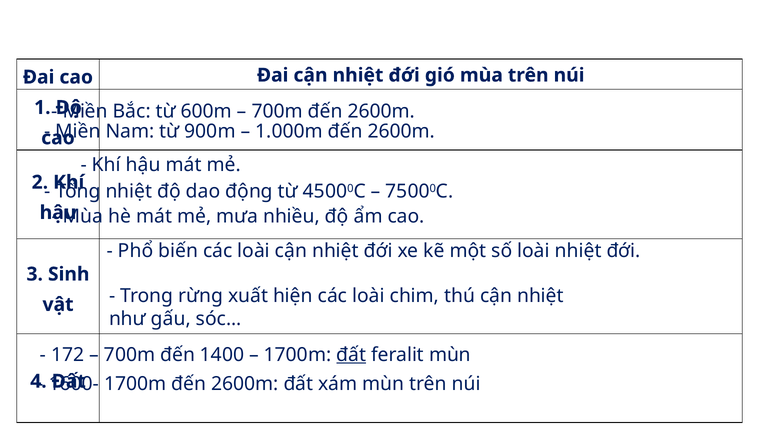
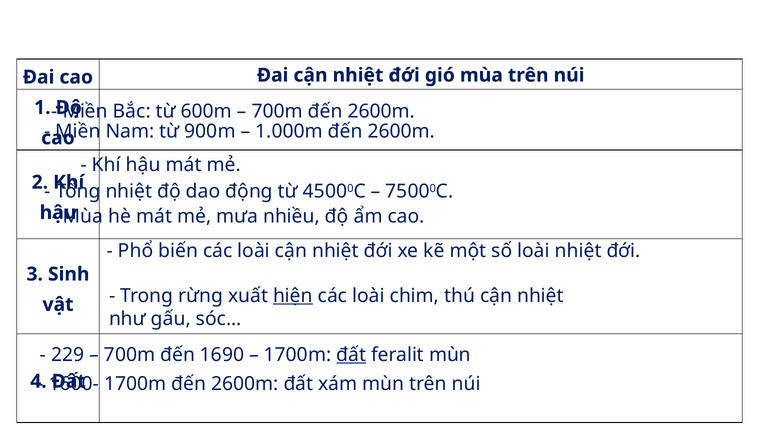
hiện underline: none -> present (293, 296)
172: 172 -> 229 (68, 355)
1400: 1400 -> 1690 (222, 355)
